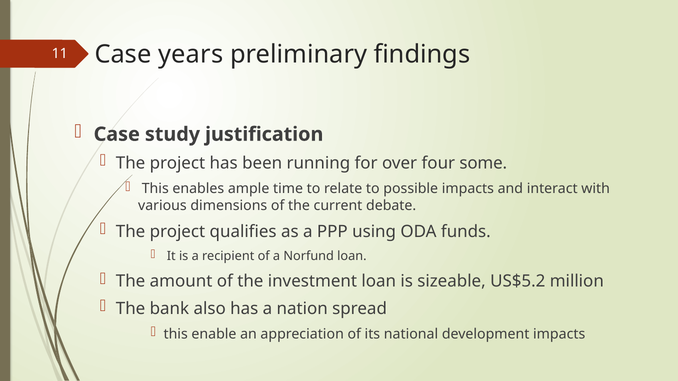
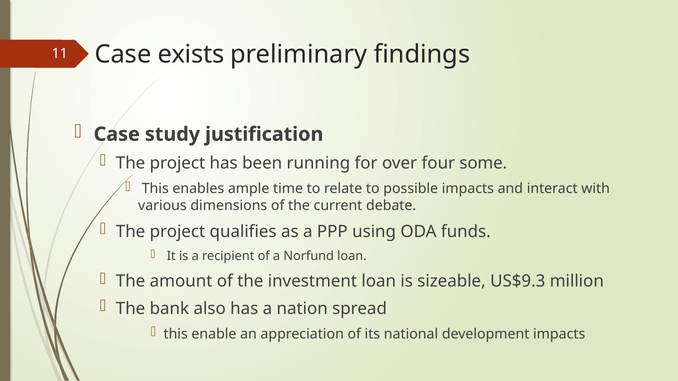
years: years -> exists (191, 54)
US$5.2: US$5.2 -> US$9.3 (518, 281)
